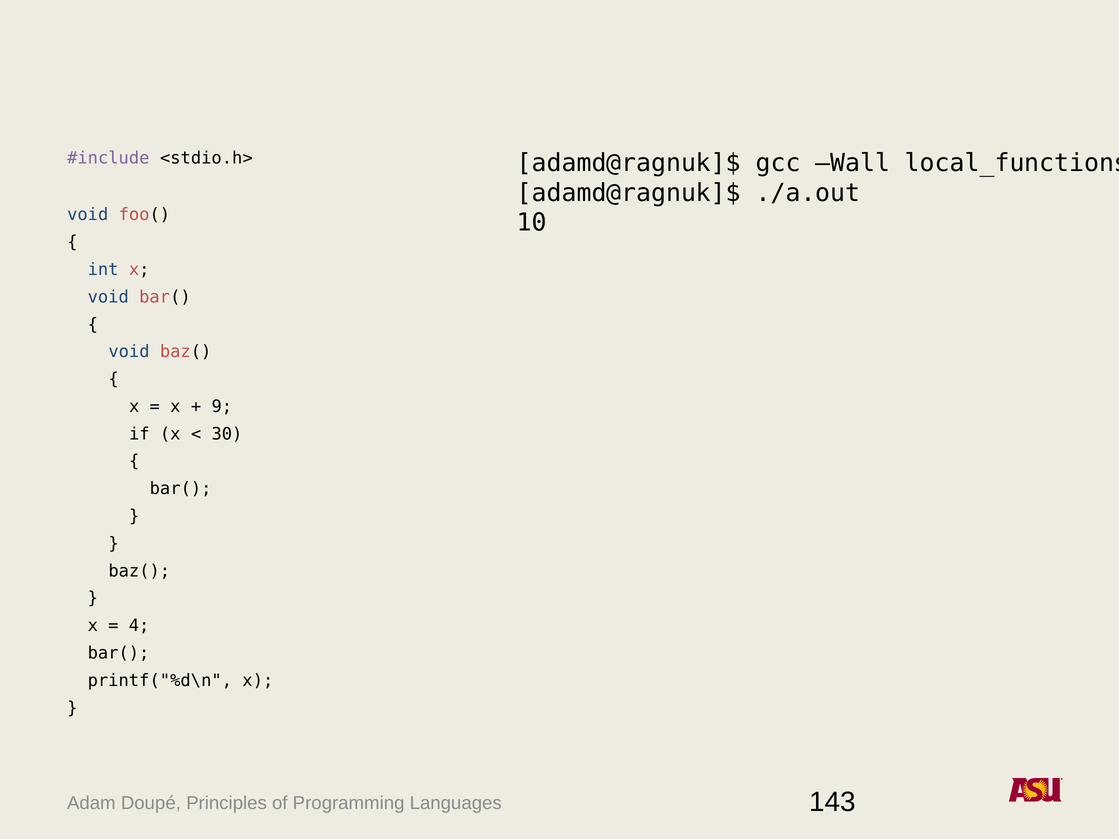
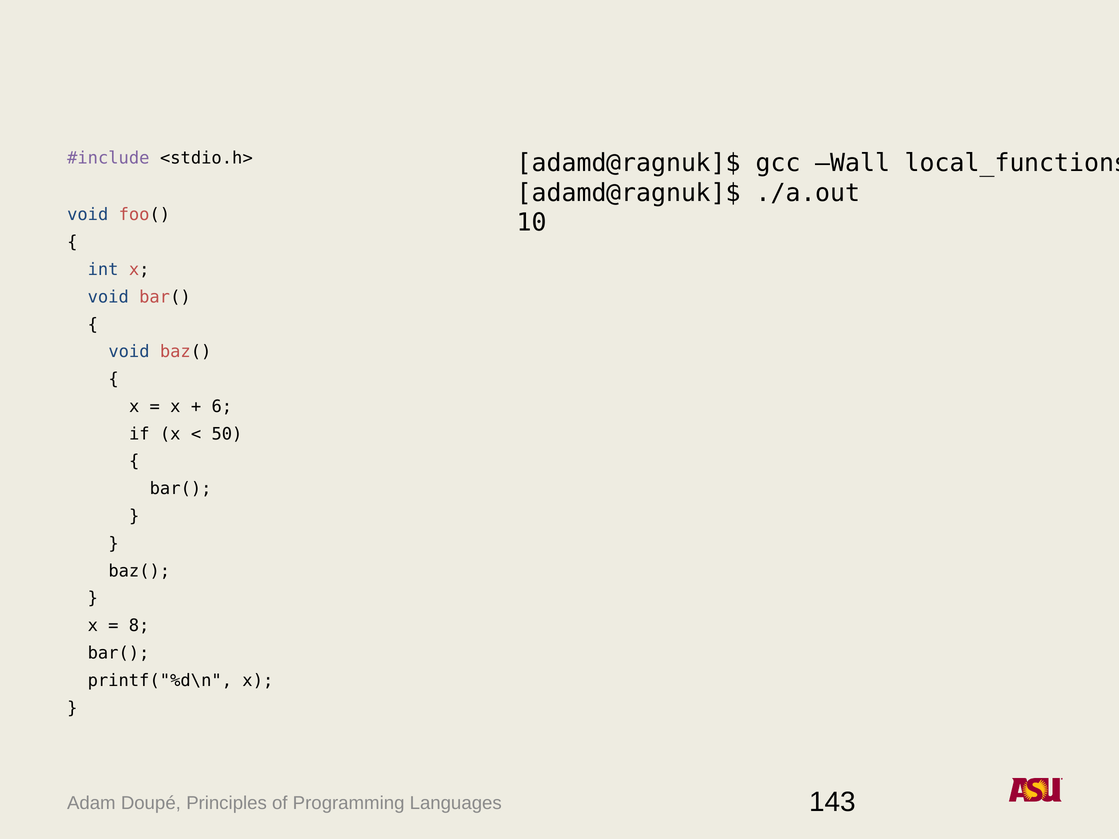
9: 9 -> 6 (222, 407)
30: 30 -> 50 (227, 434)
4: 4 -> 8 (139, 626)
